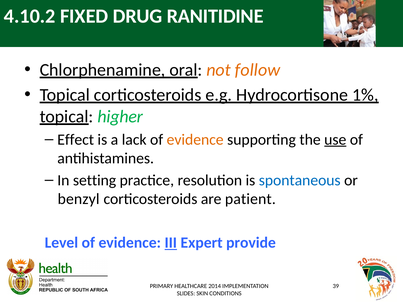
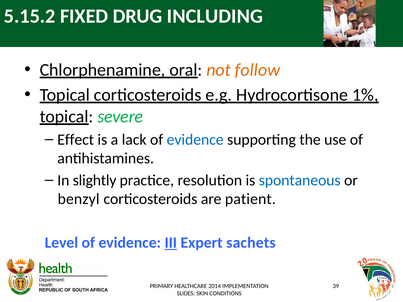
4.10.2: 4.10.2 -> 5.15.2 (30, 16)
RANITIDINE: RANITIDINE -> INCLUDING (215, 16)
higher: higher -> severe (120, 117)
evidence colour: orange -> blue (195, 140)
use underline: present -> none (335, 140)
setting: setting -> slightly (95, 180)
provide: provide -> sachets (251, 243)
